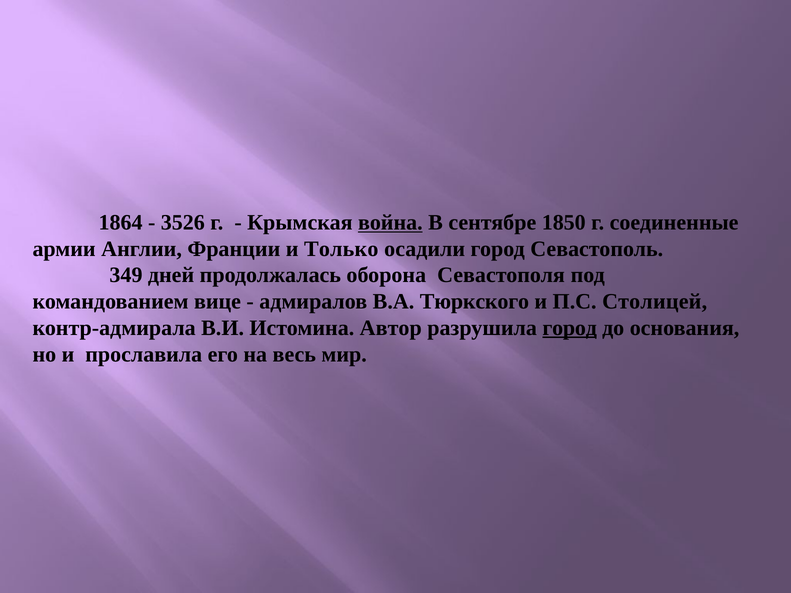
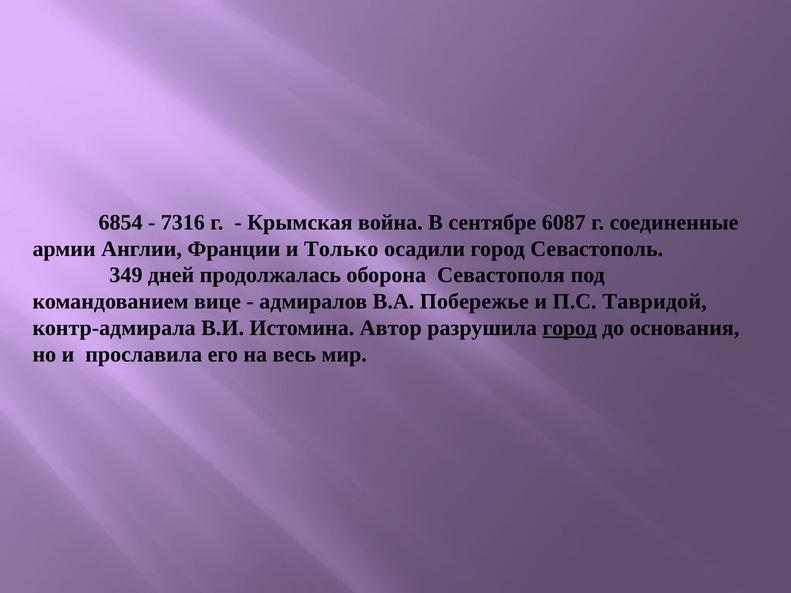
1864: 1864 -> 6854 (121, 223)
3526: 3526 -> 7316 (183, 223)
война underline: present -> none (390, 223)
1850: 1850 -> 6087 (564, 223)
Тюркского: Тюркского -> Побережье (474, 302)
Столицей: Столицей -> Тавридой (655, 302)
